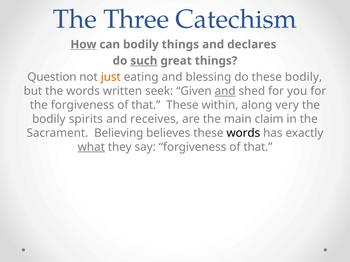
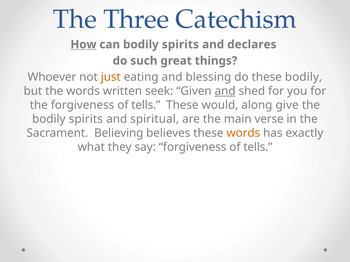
can bodily things: things -> spirits (180, 45)
such underline: present -> none (144, 61)
Question: Question -> Whoever (52, 77)
the forgiveness of that: that -> tells (146, 105)
within: within -> would (220, 105)
very: very -> give (287, 105)
receives: receives -> spiritual (155, 119)
claim: claim -> verse (269, 119)
words colour: black -> orange (243, 133)
what underline: present -> none (91, 147)
say forgiveness of that: that -> tells (258, 147)
